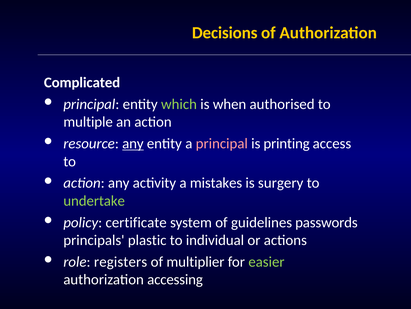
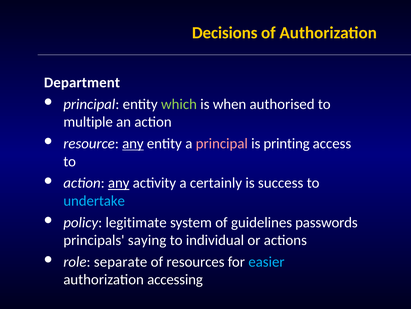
Complicated: Complicated -> Department (82, 82)
any underline: none -> present (119, 183)
mistakes: mistakes -> certainly (216, 183)
surgery: surgery -> success (281, 183)
undertake colour: light green -> light blue (94, 200)
certificate: certificate -> legitimate (136, 222)
plastic: plastic -> saying (147, 240)
registers: registers -> separate (121, 261)
multiplier: multiplier -> resources (195, 261)
easier colour: light green -> light blue (266, 261)
